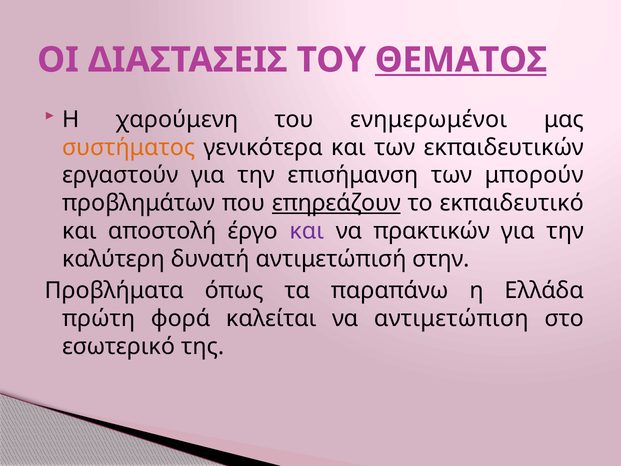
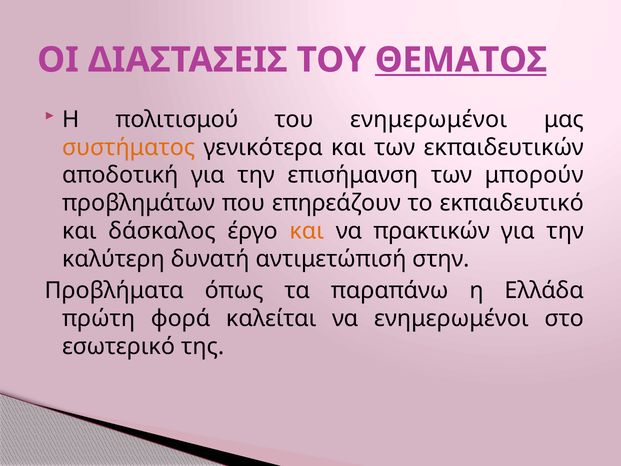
χαρούμενη: χαρούμενη -> πολιτισμού (177, 119)
εργαστούν: εργαστούν -> αποδοτική (120, 175)
επηρεάζουν underline: present -> none (336, 203)
αποστολή: αποστολή -> δάσκαλος (162, 231)
και colour: purple -> orange (307, 231)
να αντιμετώπιση: αντιμετώπιση -> ενημερωμένοι (451, 319)
